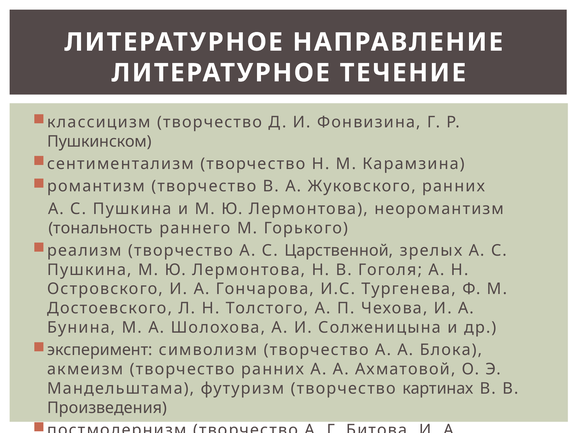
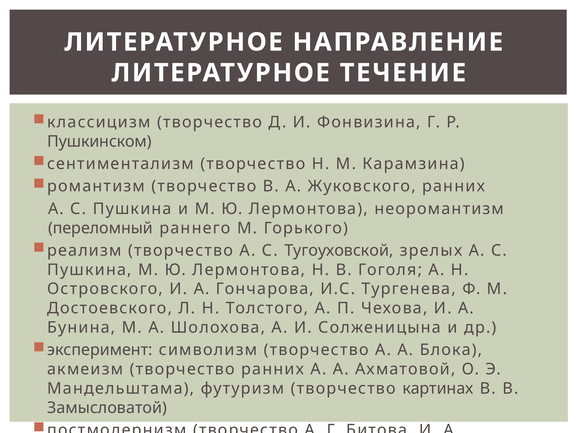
тональность: тональность -> переломный (101, 228)
Царственной: Царственной -> Тугоуховской (339, 251)
Произведения: Произведения -> Замысловатой (107, 408)
